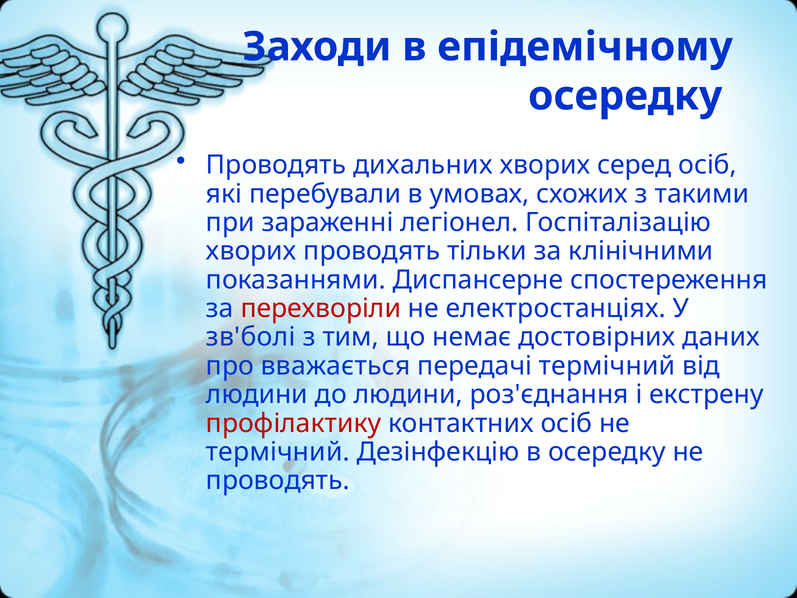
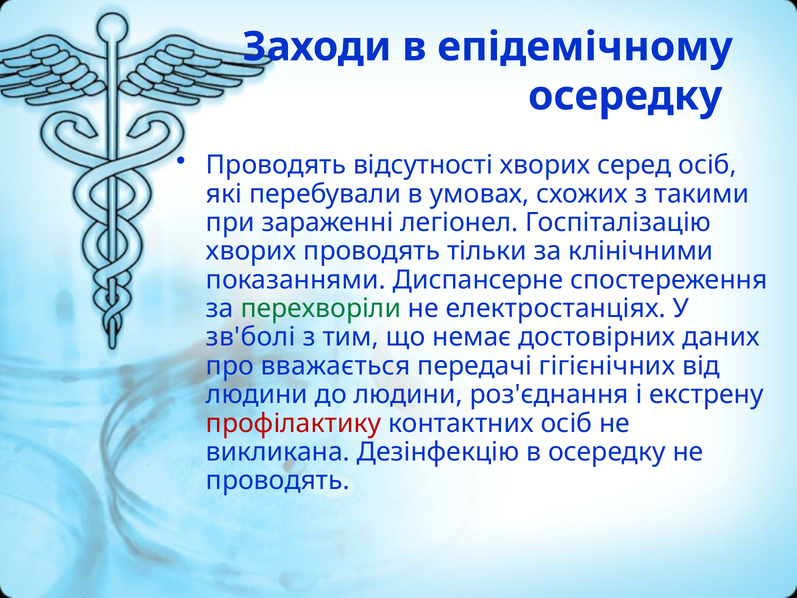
дихальних: дихальних -> відсутності (423, 165)
перехворіли colour: red -> green (321, 308)
передачі термічний: термічний -> гігієнічних (607, 366)
термічний: термічний -> викликана (278, 452)
